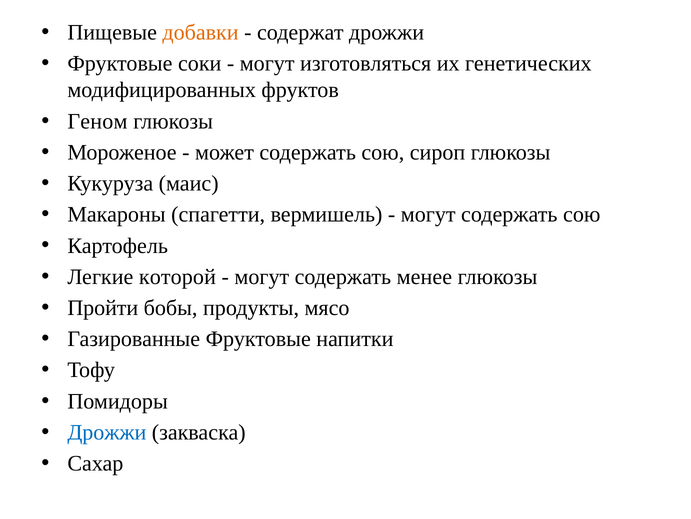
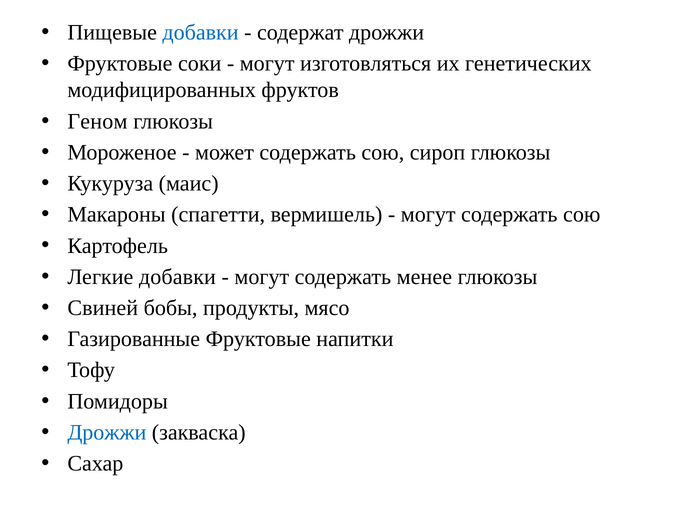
добавки colour: orange -> blue (201, 33)
Легкие которой: которой -> добавки (177, 276)
Пройти: Пройти -> Свиней (103, 308)
